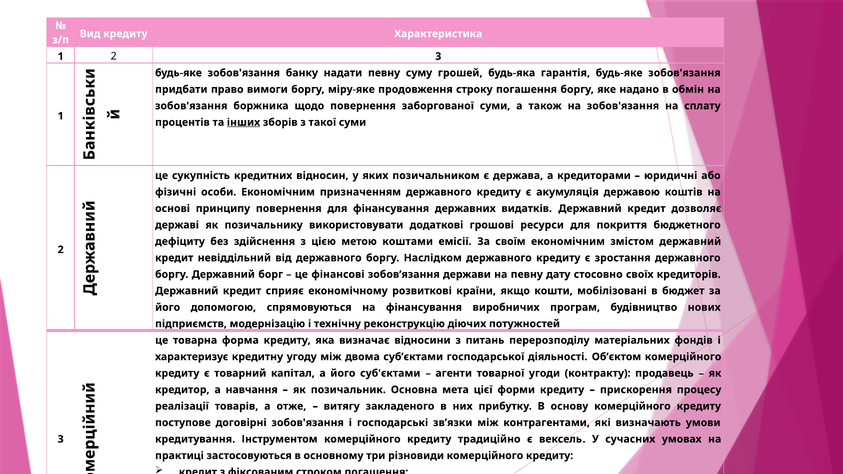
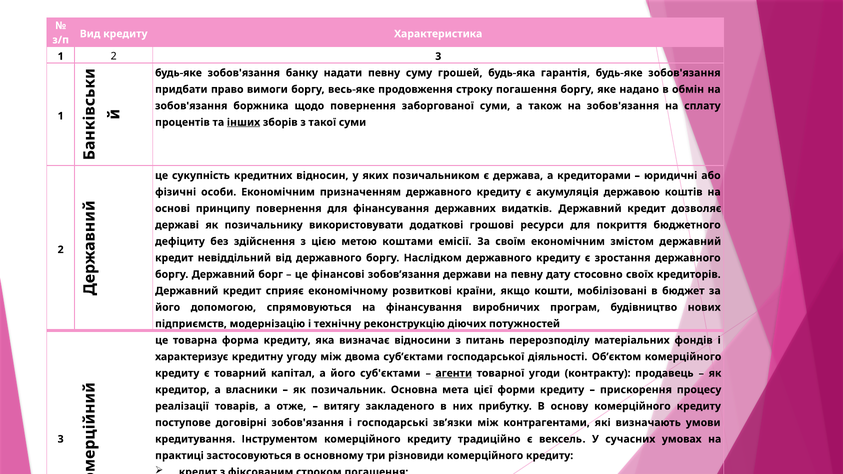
міру-яке: міру-яке -> весь-яке (351, 89)
агенти underline: none -> present (454, 373)
навчання: навчання -> власники (252, 390)
